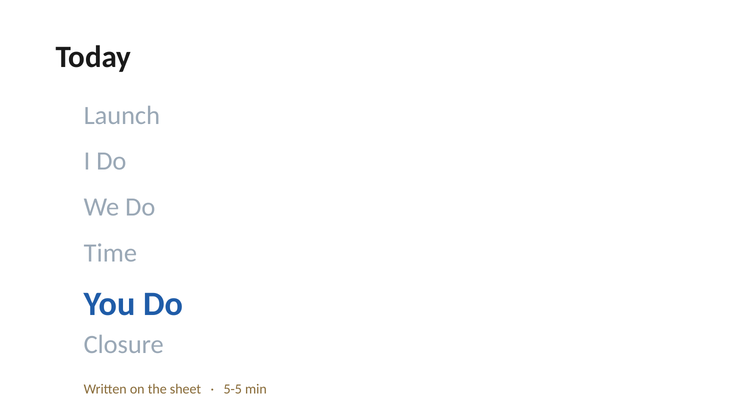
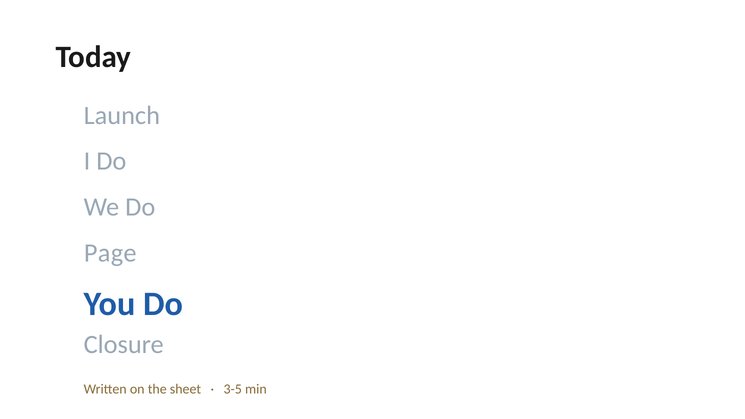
Time: Time -> Page (110, 253)
5-5: 5-5 -> 3-5 (233, 389)
